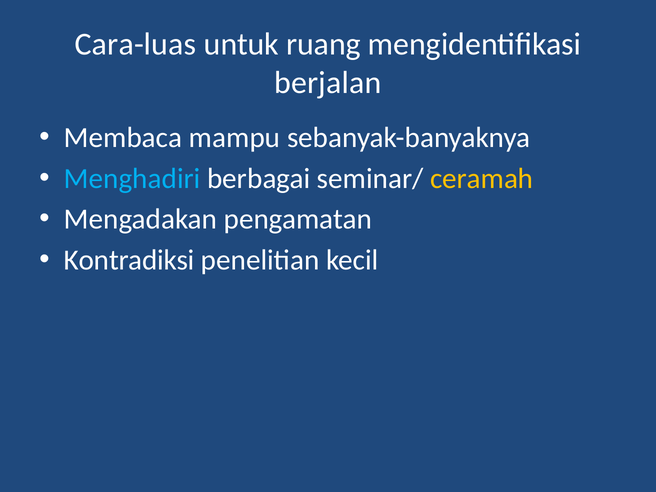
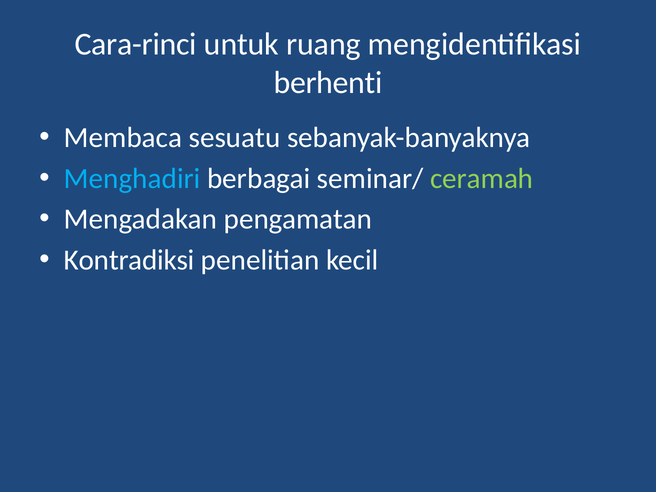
Cara-luas: Cara-luas -> Cara-rinci (136, 44)
berjalan: berjalan -> berhenti (328, 83)
mampu: mampu -> sesuatu (235, 138)
ceramah colour: yellow -> light green (482, 178)
